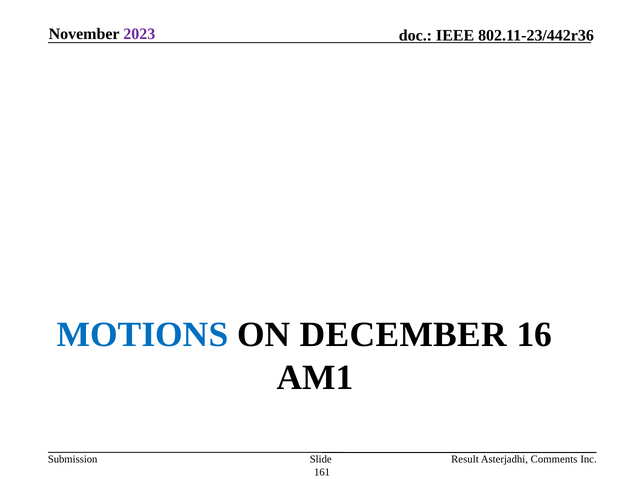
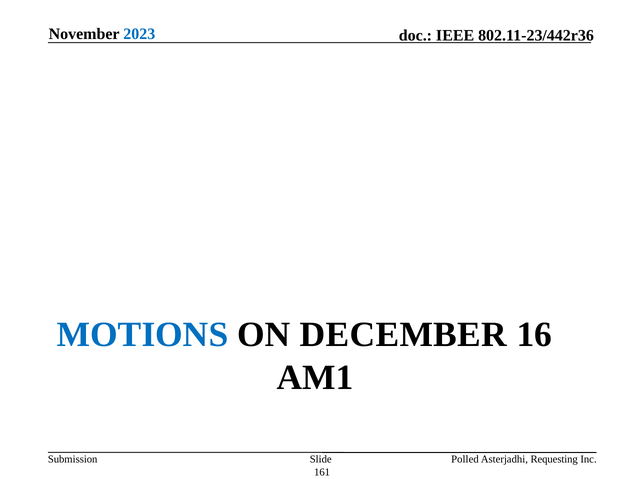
2023 colour: purple -> blue (139, 34)
Result: Result -> Polled (465, 460)
Comments: Comments -> Requesting (554, 460)
